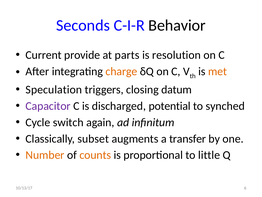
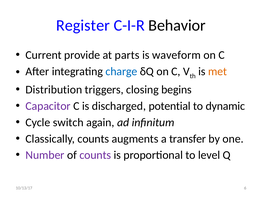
Seconds: Seconds -> Register (83, 25)
resolution: resolution -> waveform (176, 55)
charge colour: orange -> blue (121, 71)
Speculation: Speculation -> Distribution (54, 90)
datum: datum -> begins (177, 90)
synched: synched -> dynamic (225, 106)
Classically subset: subset -> counts (93, 138)
Number colour: orange -> purple (45, 155)
counts colour: orange -> purple (95, 155)
little: little -> level (209, 155)
